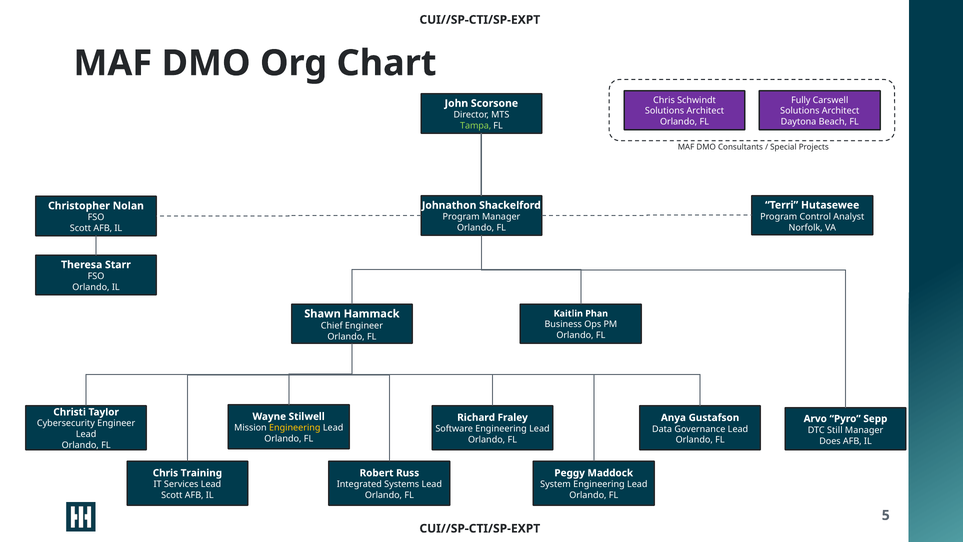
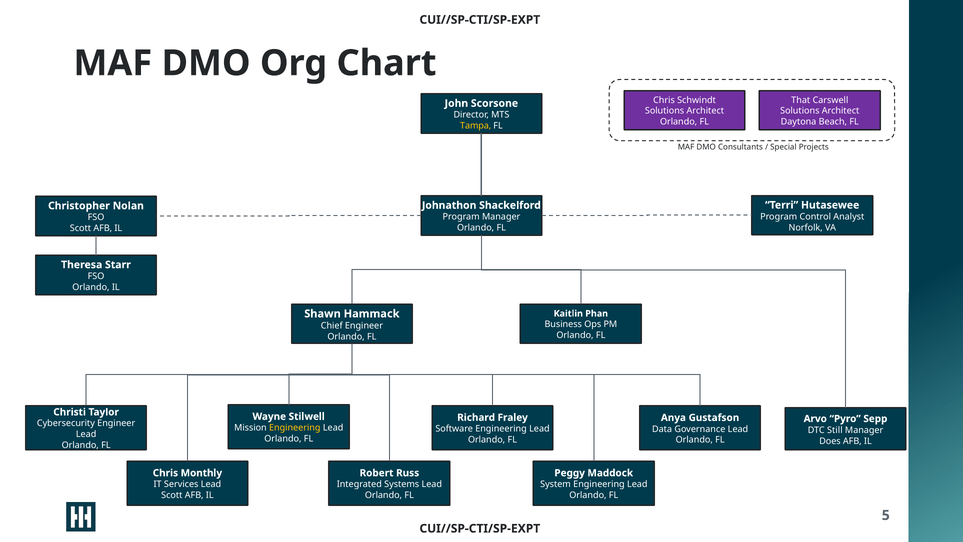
Fully: Fully -> That (801, 100)
Tampa colour: light green -> yellow (476, 126)
Training: Training -> Monthly (201, 473)
